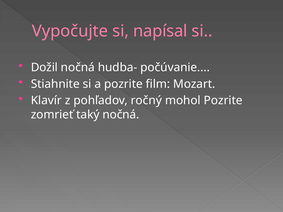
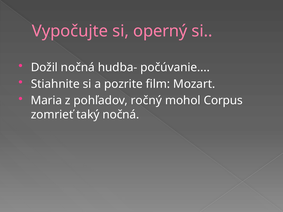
napísal: napísal -> operný (160, 31)
Klavír: Klavír -> Maria (46, 101)
mohol Pozrite: Pozrite -> Corpus (223, 101)
